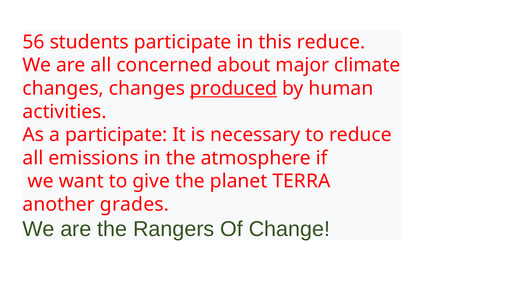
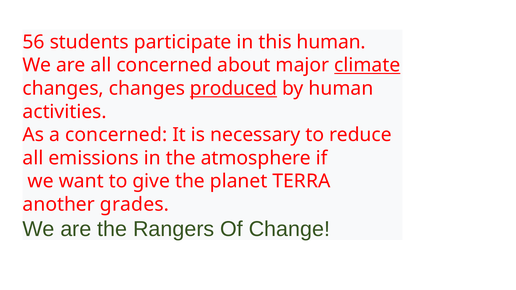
this reduce: reduce -> human (331, 42)
climate underline: none -> present (367, 65)
a participate: participate -> concerned (116, 135)
